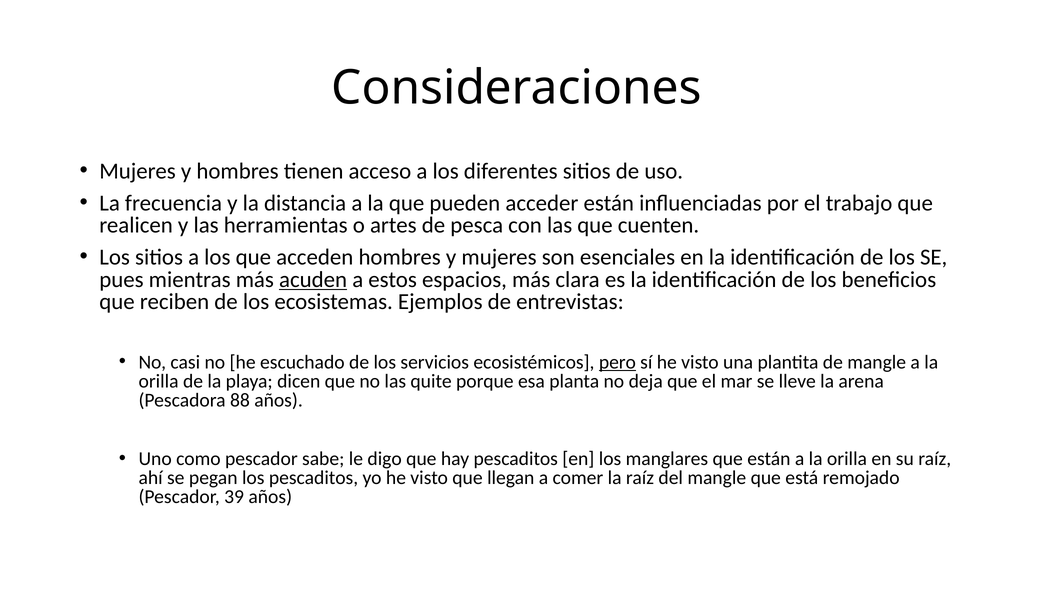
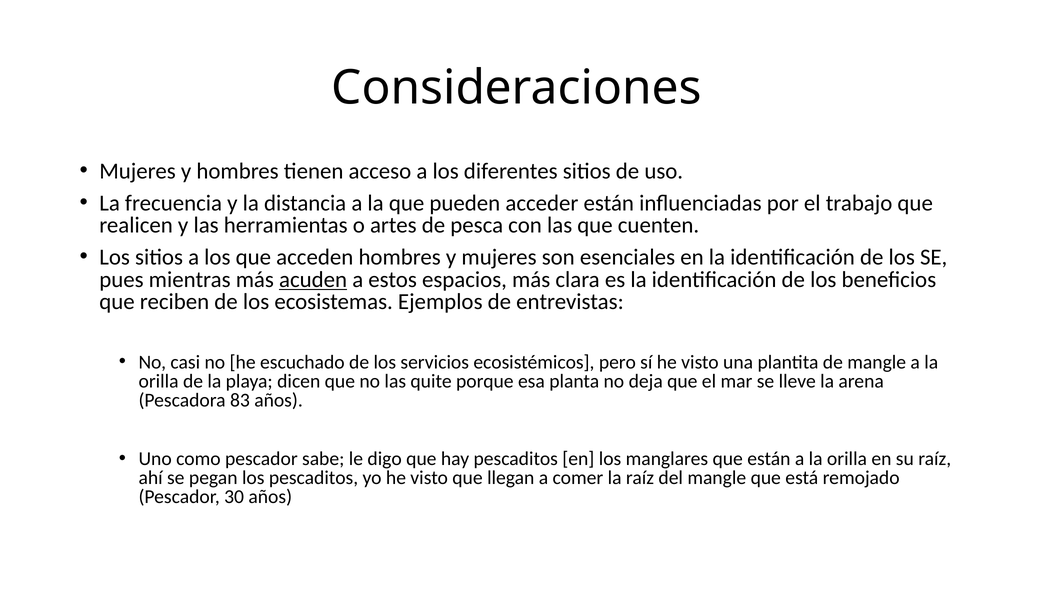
pero underline: present -> none (617, 362)
88: 88 -> 83 (240, 400)
39: 39 -> 30 (234, 496)
